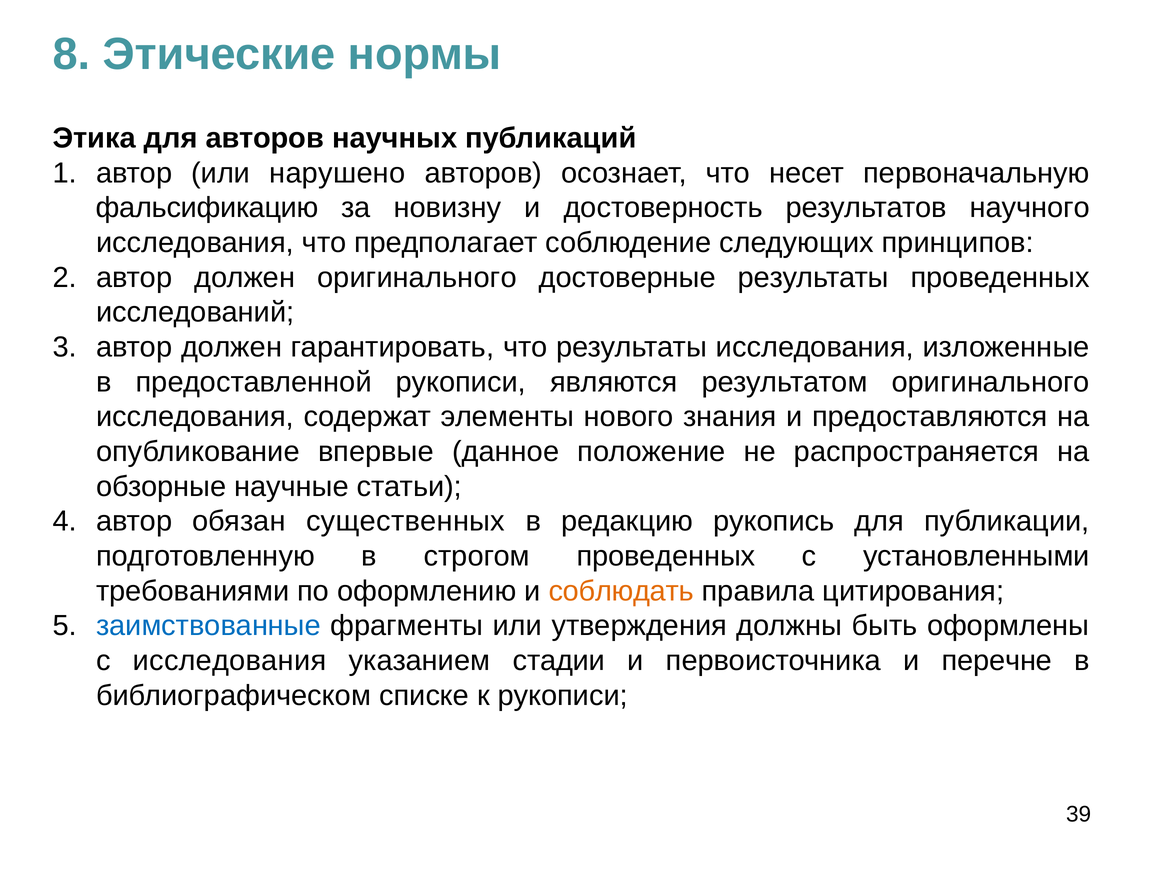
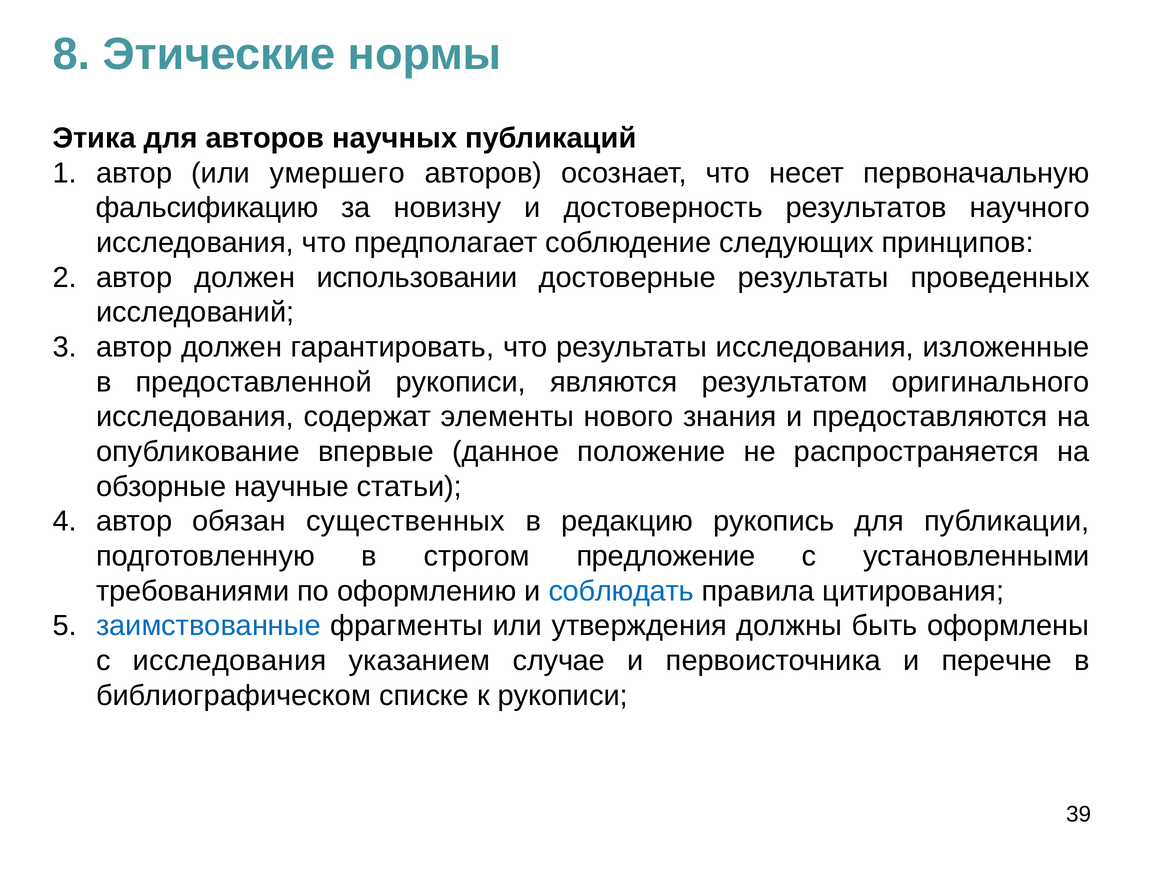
нарушено: нарушено -> умершего (337, 173)
должен оригинального: оригинального -> использовании (417, 277)
строгом проведенных: проведенных -> предложение (666, 556)
соблюдать colour: orange -> blue (621, 591)
стадии: стадии -> случае (559, 661)
